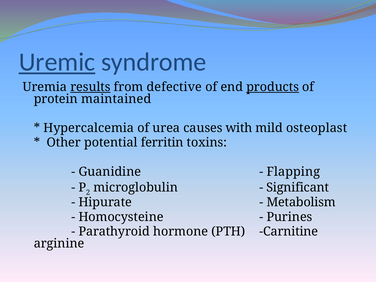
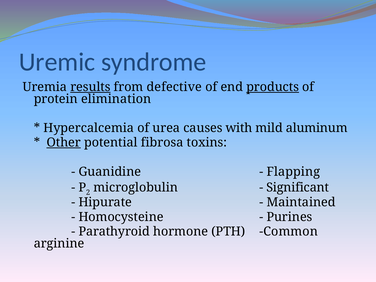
Uremic underline: present -> none (57, 62)
maintained: maintained -> elimination (116, 99)
osteoplast: osteoplast -> aluminum (317, 128)
Other underline: none -> present (64, 143)
ferritin: ferritin -> fibrosa (162, 143)
Metabolism: Metabolism -> Maintained (301, 202)
Carnitine: Carnitine -> Common (289, 231)
